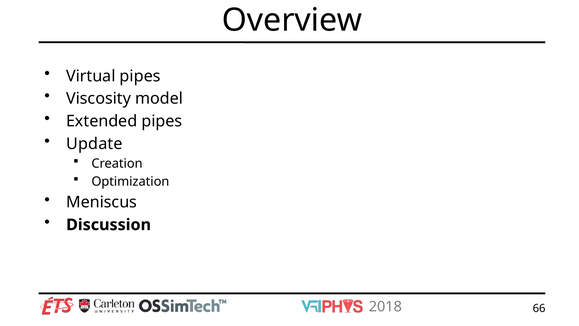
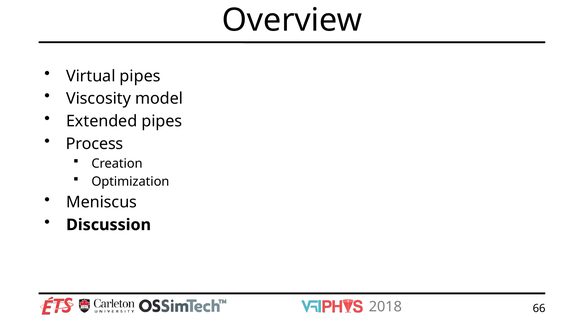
Update: Update -> Process (95, 144)
